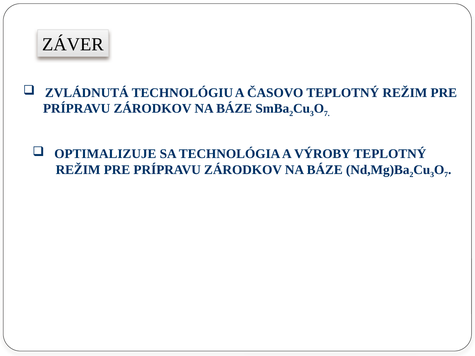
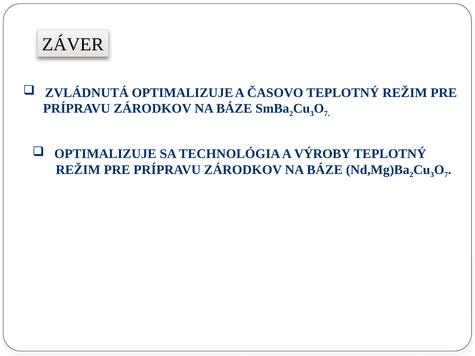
ZVLÁDNUTÁ TECHNOLÓGIU: TECHNOLÓGIU -> OPTIMALIZUJE (182, 93)
